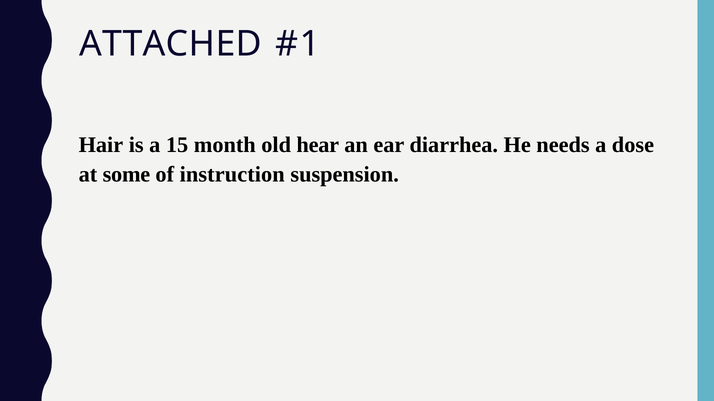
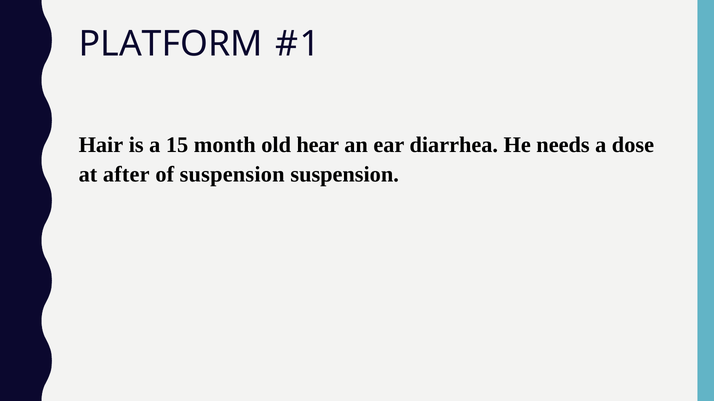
ATTACHED: ATTACHED -> PLATFORM (171, 44)
some: some -> after (126, 174)
of instruction: instruction -> suspension (232, 174)
